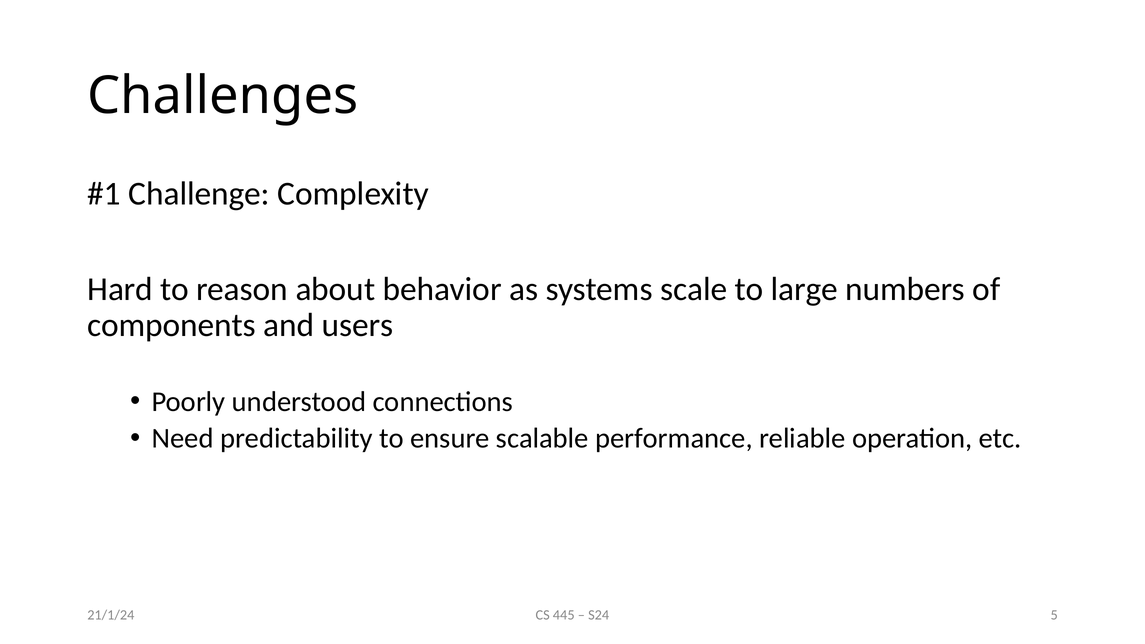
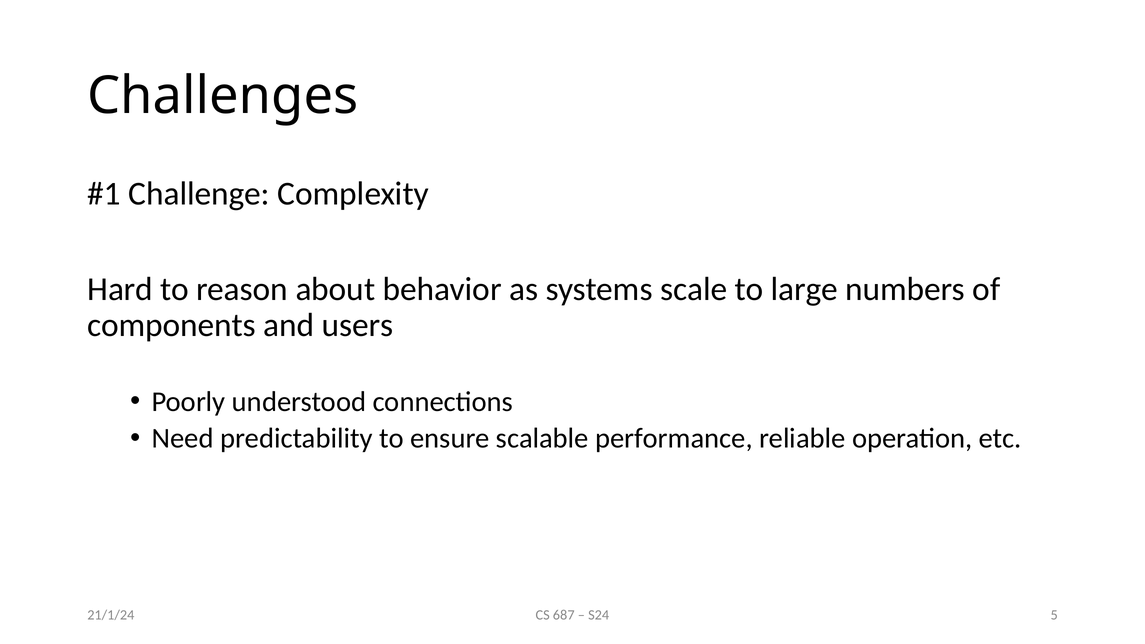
445: 445 -> 687 (564, 615)
